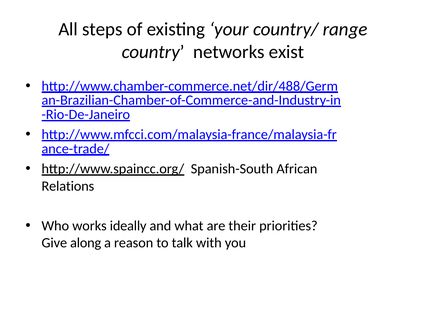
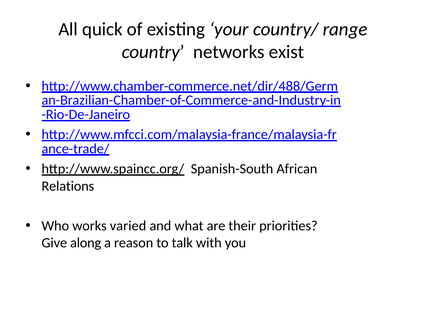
steps: steps -> quick (102, 29)
ideally: ideally -> varied (128, 226)
